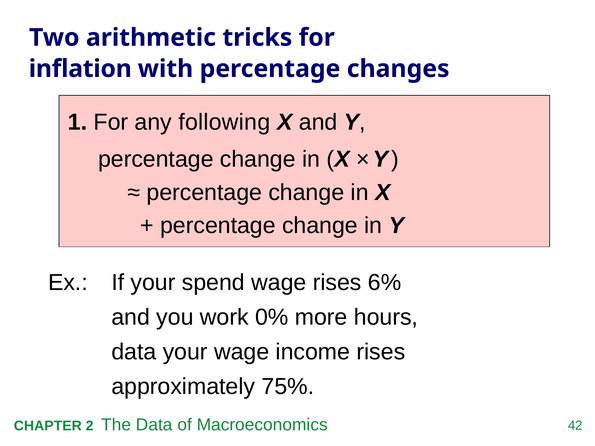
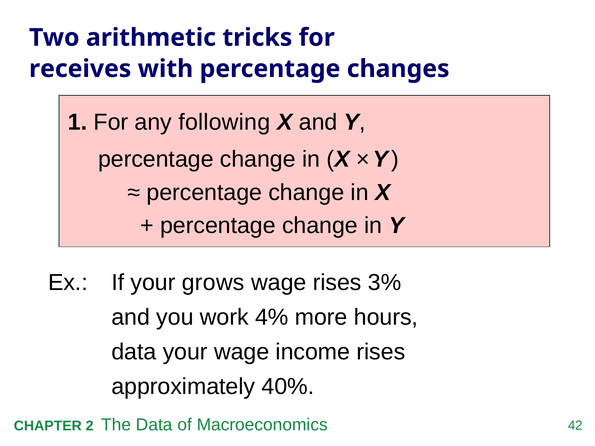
inflation: inflation -> receives (80, 69)
spend: spend -> grows (213, 283)
6%: 6% -> 3% (385, 283)
0%: 0% -> 4% (272, 317)
75%: 75% -> 40% (288, 387)
